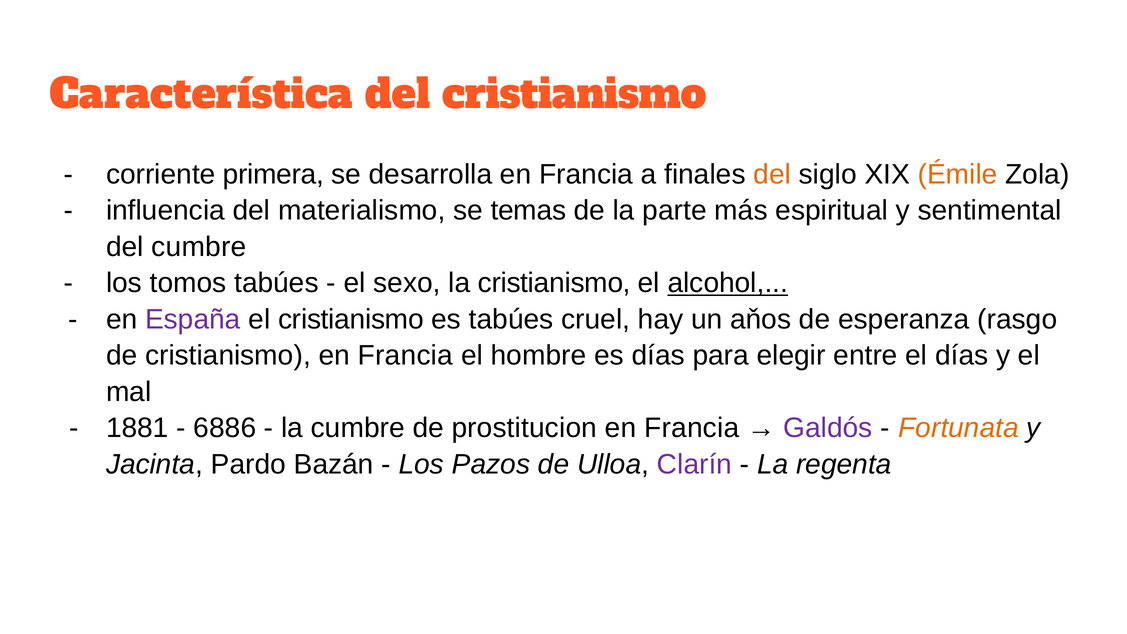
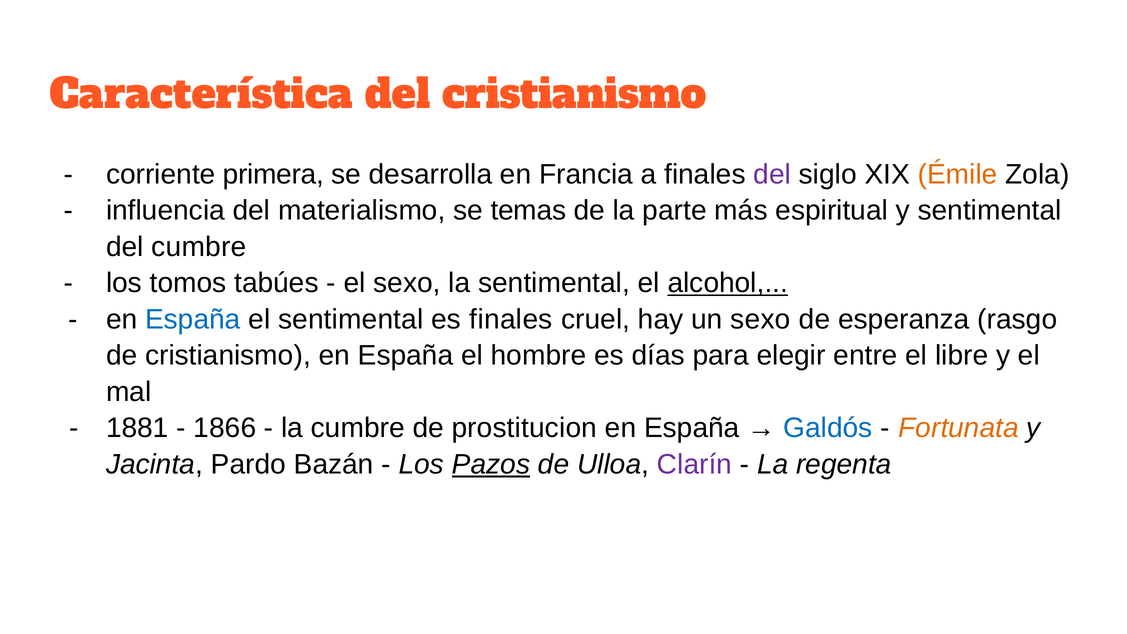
del colour: orange -> purple (772, 174)
la cristianismo: cristianismo -> sentimental (554, 283)
España colour: purple -> blue (193, 319)
el cristianismo: cristianismo -> sentimental (351, 319)
es tabúes: tabúes -> finales (511, 319)
un aňos: aňos -> sexo (760, 319)
cristianismo en Francia: Francia -> España (406, 356)
el días: días -> libre (962, 356)
6886: 6886 -> 1866 (225, 428)
Francia: Francia -> España (692, 428)
Galdós colour: purple -> blue (828, 428)
Pazos underline: none -> present (491, 464)
